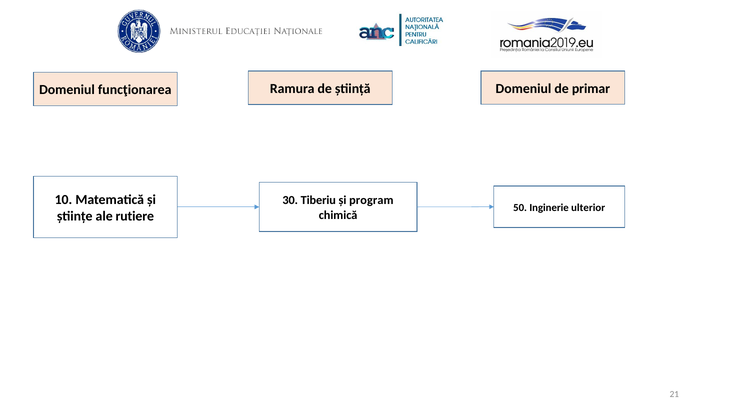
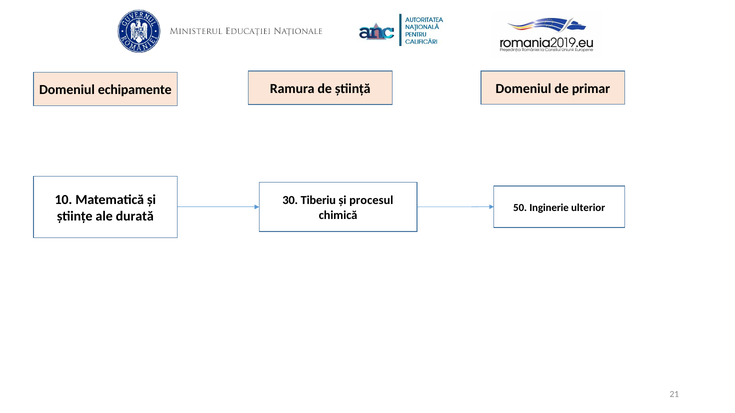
funcţionarea: funcţionarea -> echipamente (135, 90)
program: program -> procesul (371, 201)
rutiere: rutiere -> durată (135, 216)
